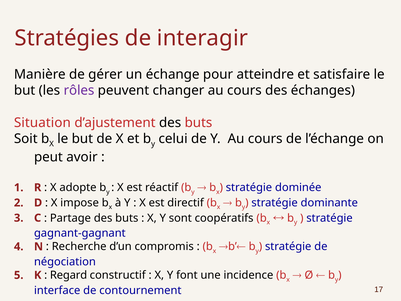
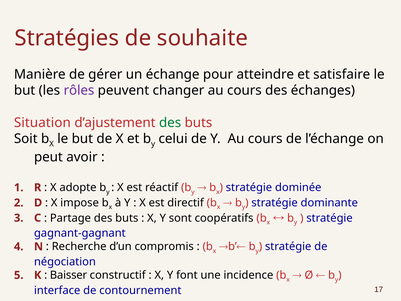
interagir: interagir -> souhaite (202, 38)
des colour: black -> green (170, 123)
Regard: Regard -> Baisser (69, 275)
